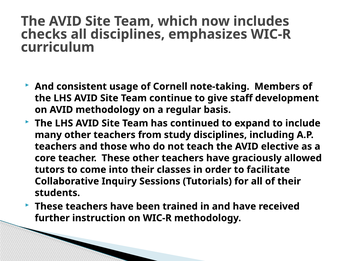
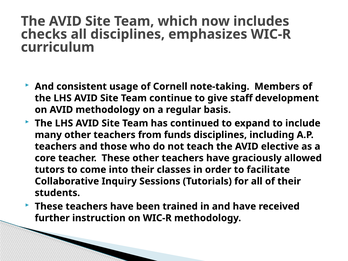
study: study -> funds (177, 135)
